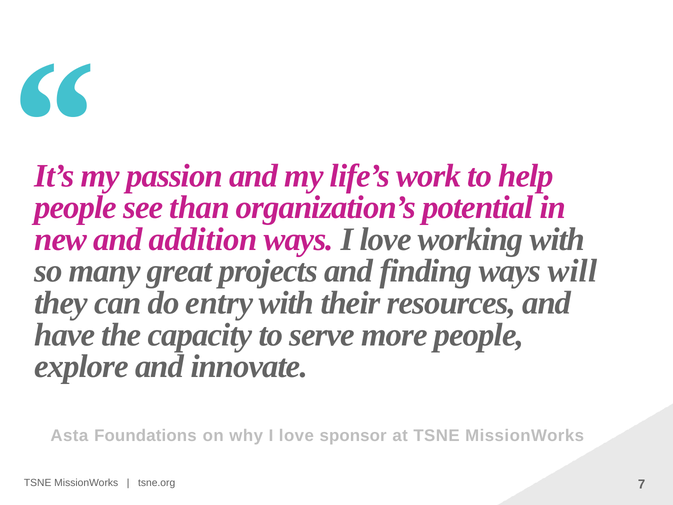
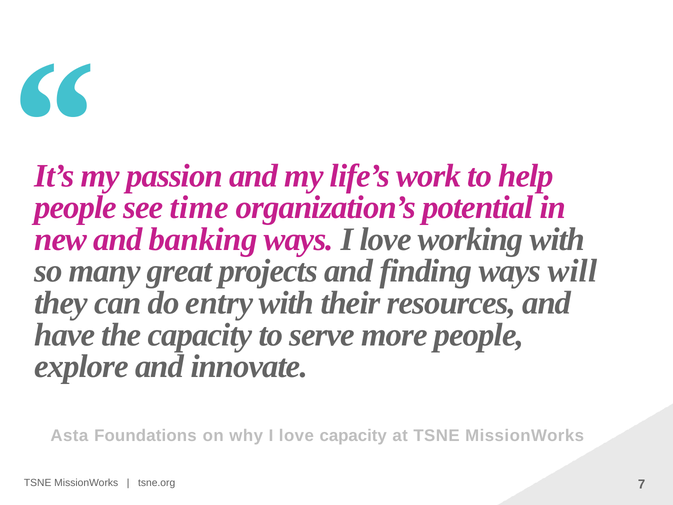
than: than -> time (199, 207)
addition: addition -> banking (203, 239)
love sponsor: sponsor -> capacity (353, 436)
